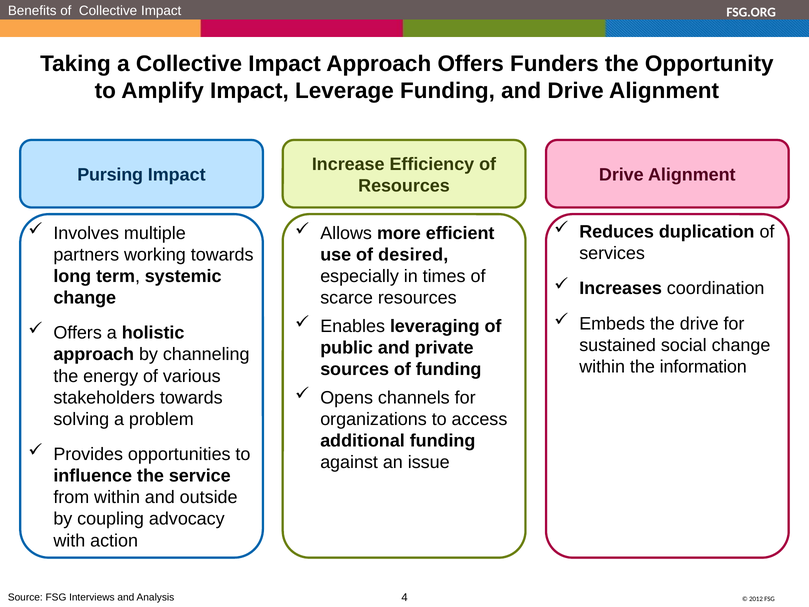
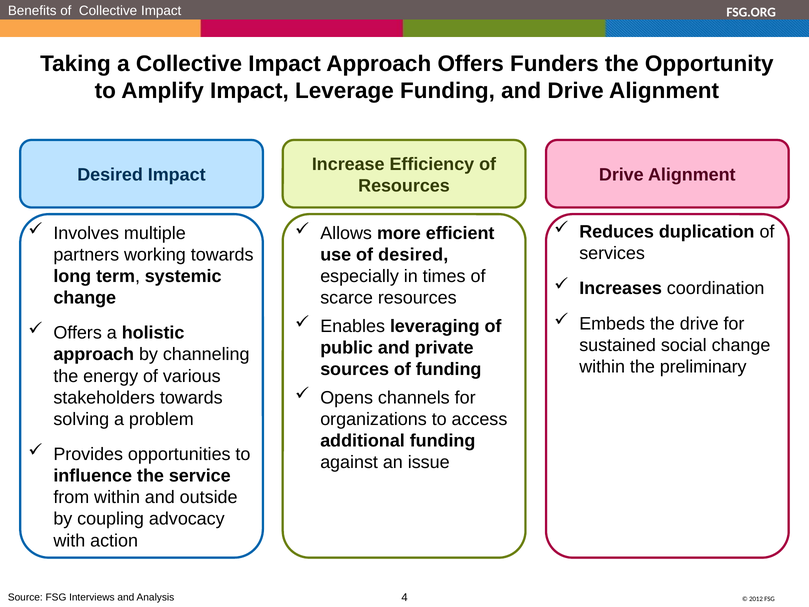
Pursing: Pursing -> Desired (110, 175)
information: information -> preliminary (703, 367)
